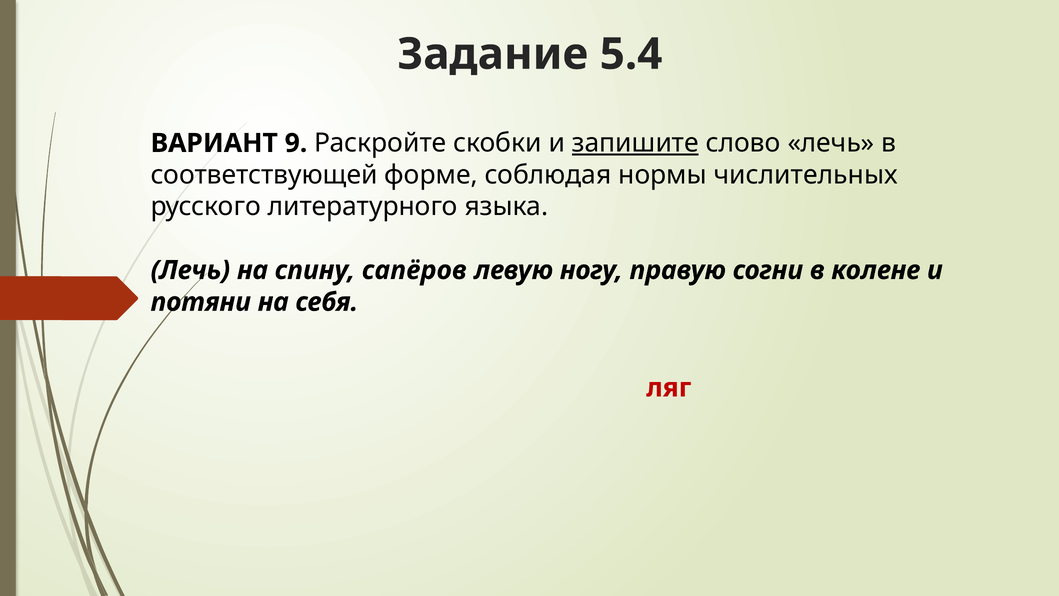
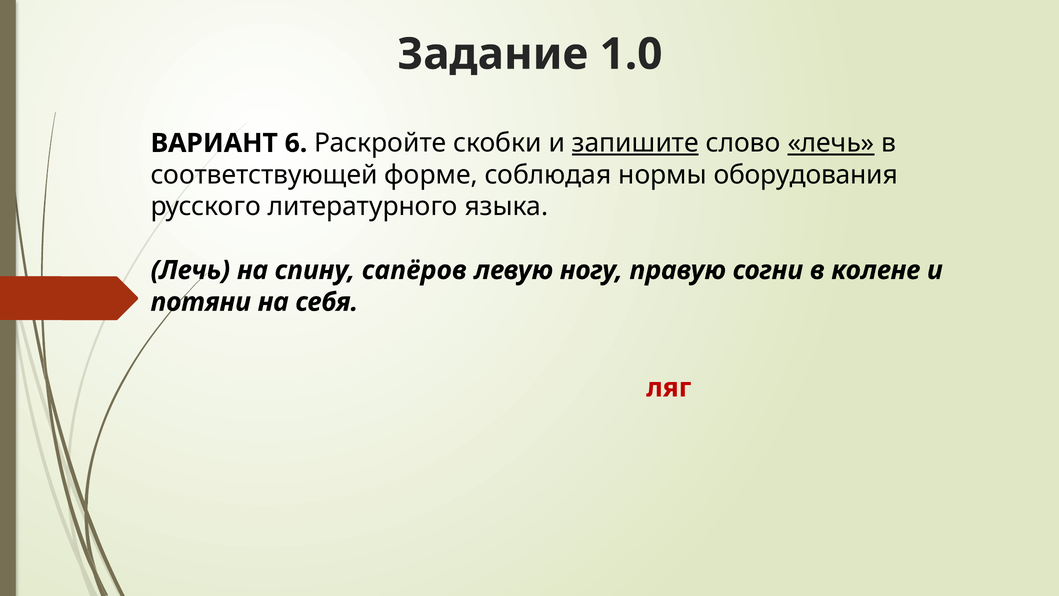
5.4: 5.4 -> 1.0 (631, 54)
9: 9 -> 6 (296, 143)
лечь underline: none -> present (831, 143)
числительных: числительных -> оборудования (806, 175)
